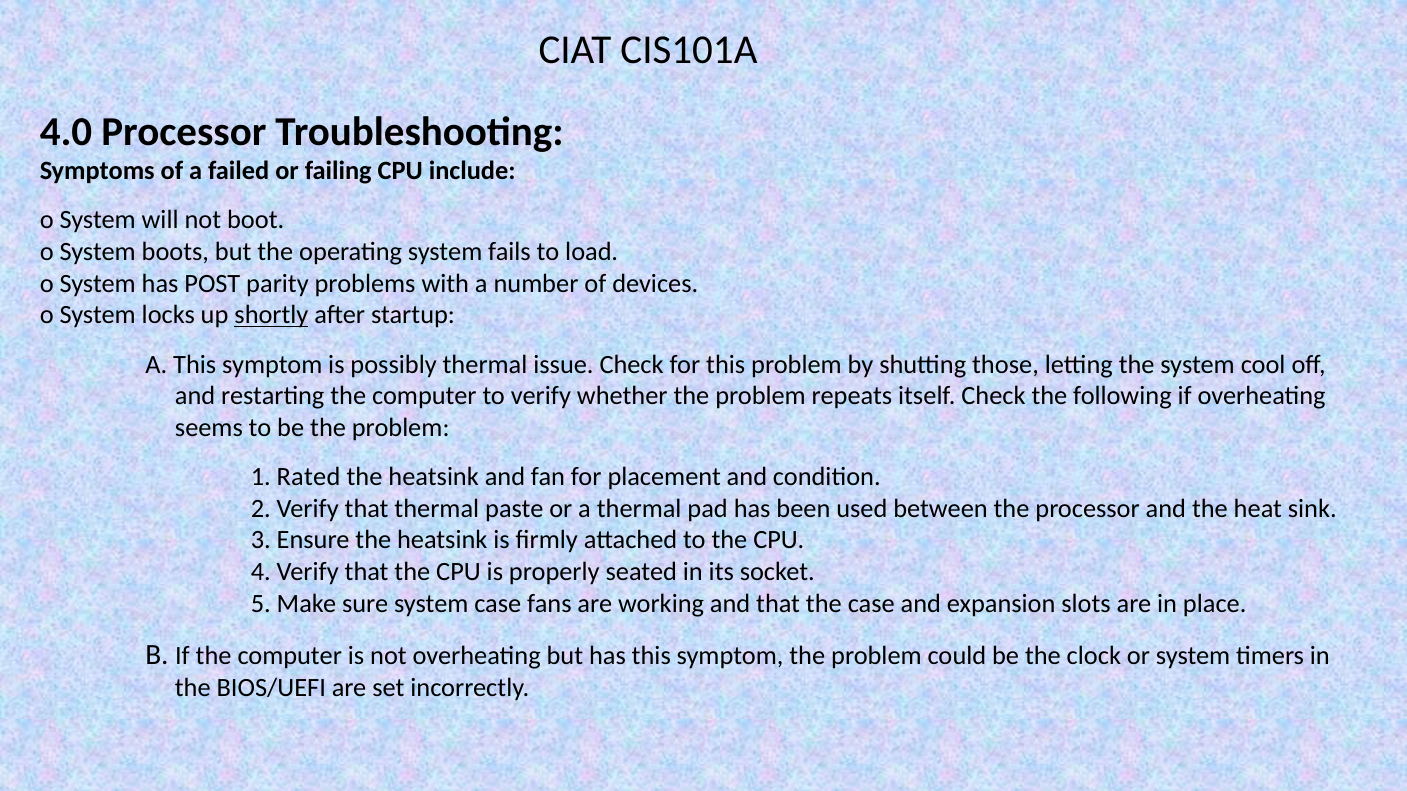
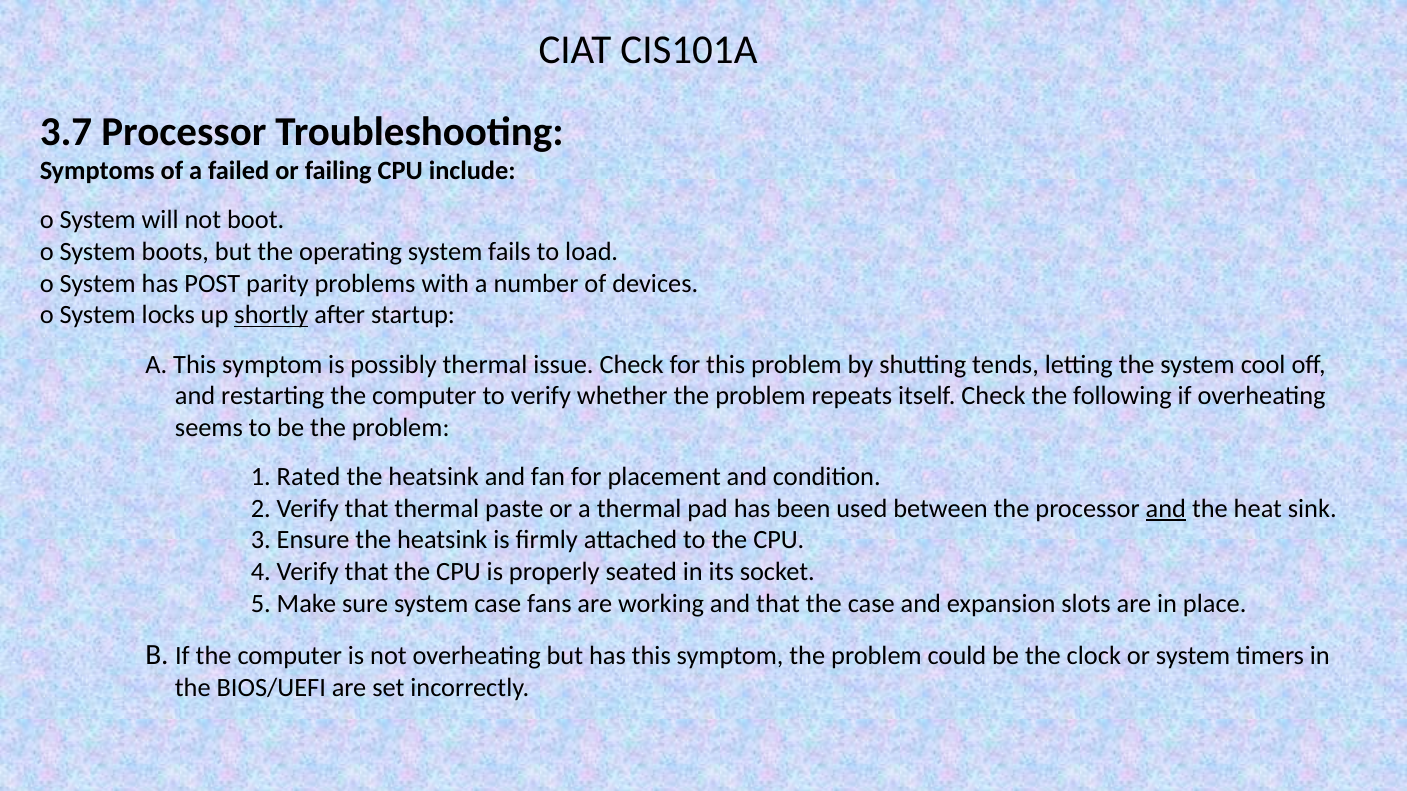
4.0: 4.0 -> 3.7 (66, 132)
those: those -> tends (1005, 365)
and underline: none -> present (1166, 509)
